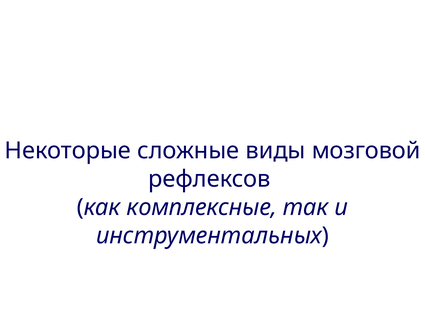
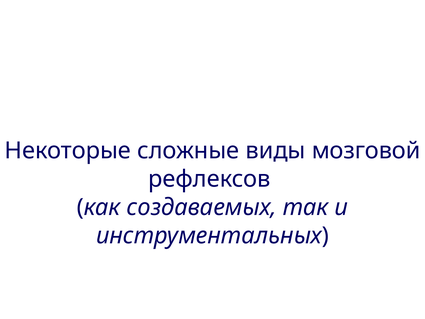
комплексные: комплексные -> создаваемых (202, 207)
